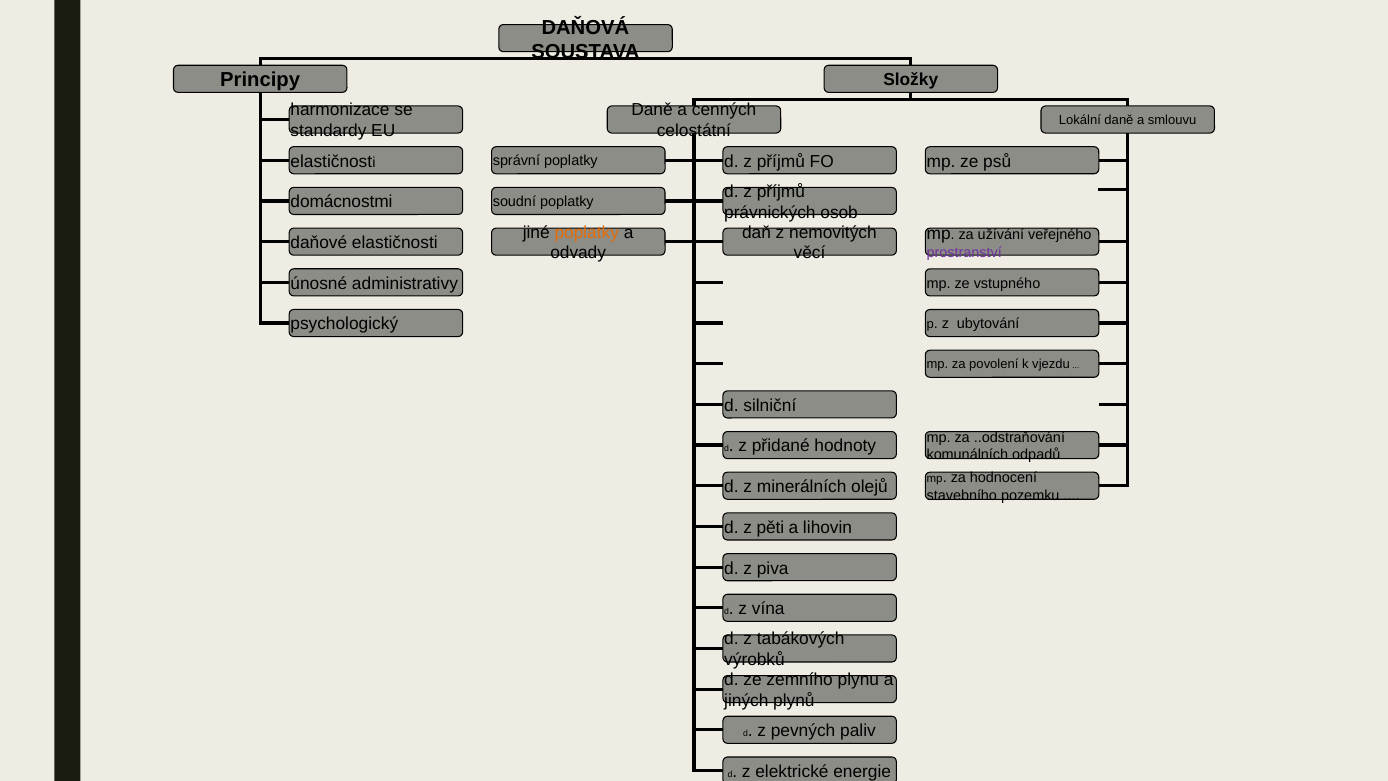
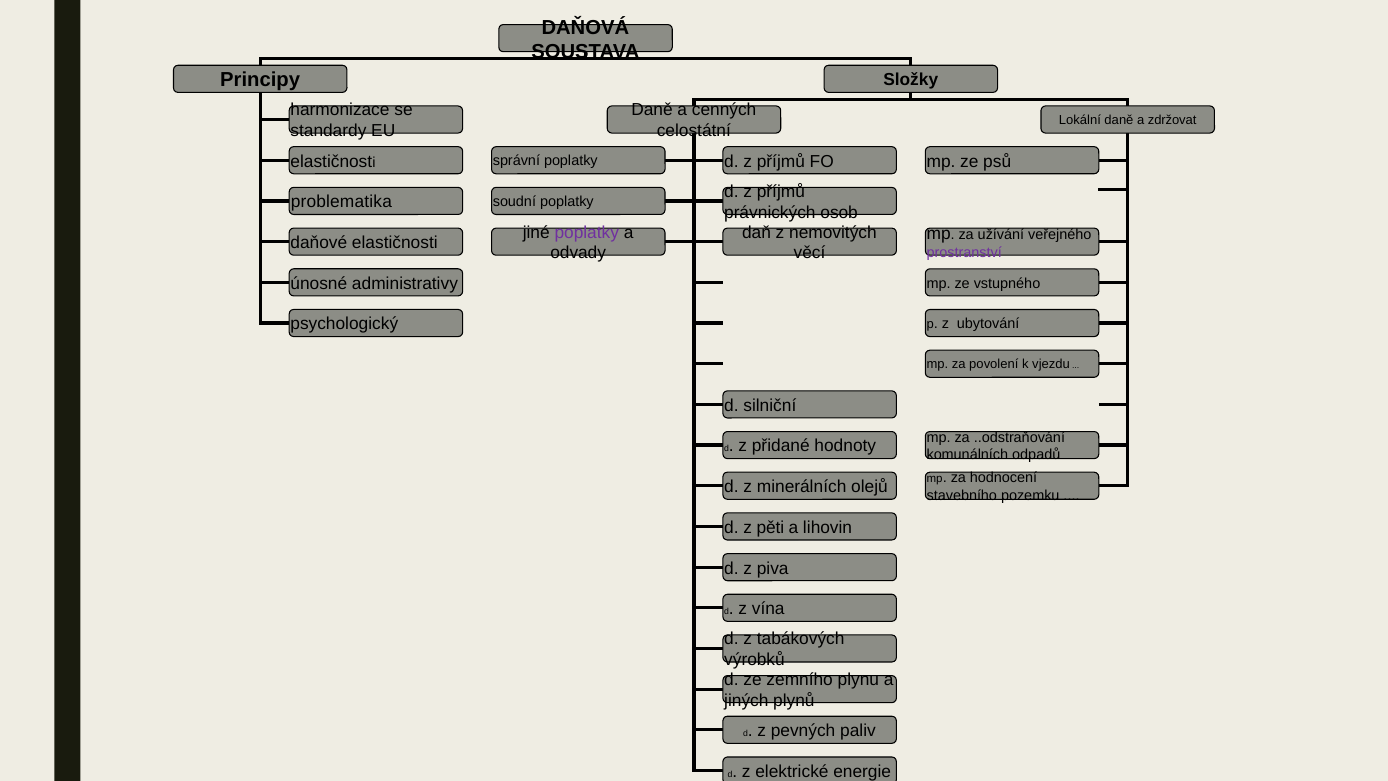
smlouvu: smlouvu -> zdržovat (1172, 120)
domácnostmi: domácnostmi -> problematika (341, 202)
poplatky colour: orange -> purple (587, 232)
